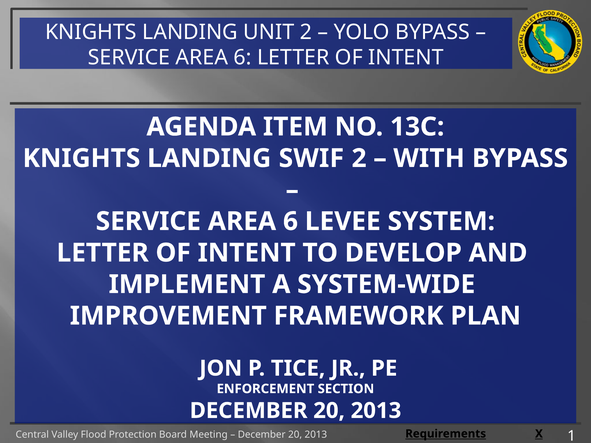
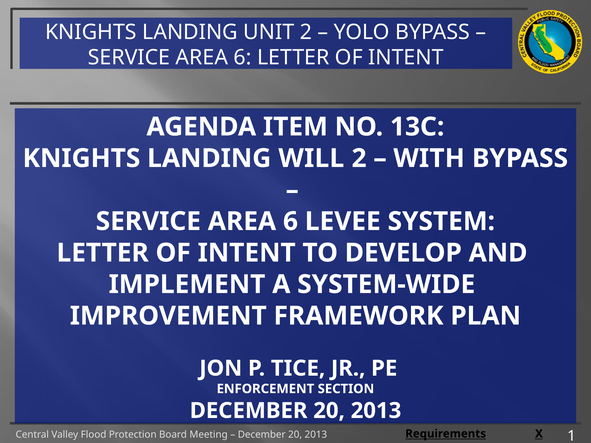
SWIF: SWIF -> WILL (311, 158)
